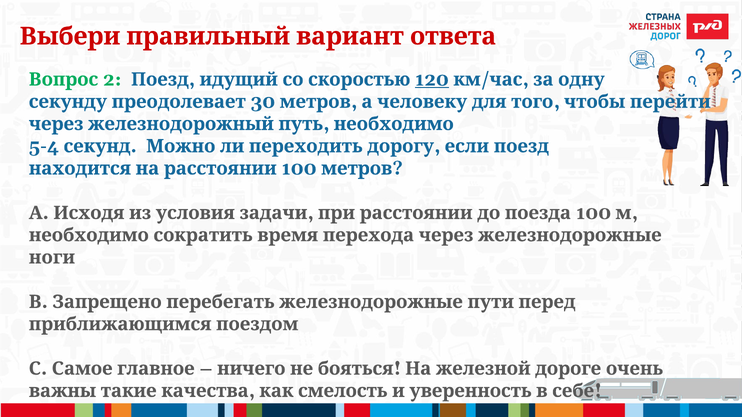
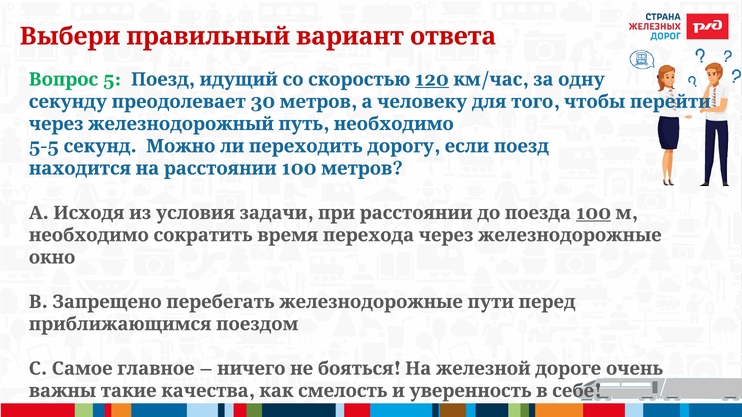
2: 2 -> 5 (112, 80)
5-4: 5-4 -> 5-5 (44, 146)
100 underline: none -> present (594, 213)
ноги: ноги -> окно (52, 258)
